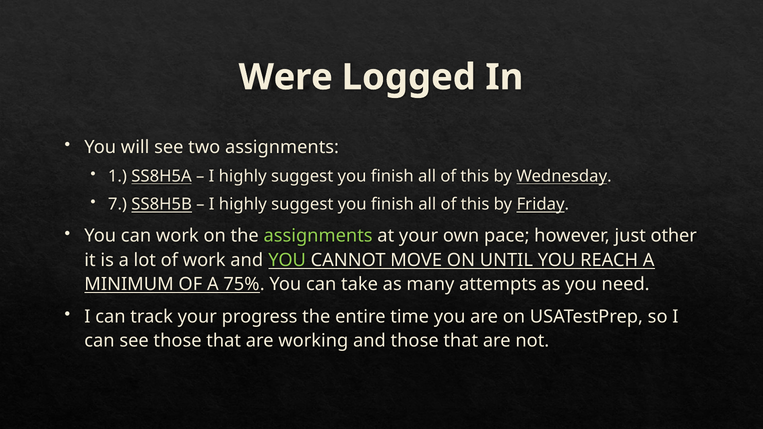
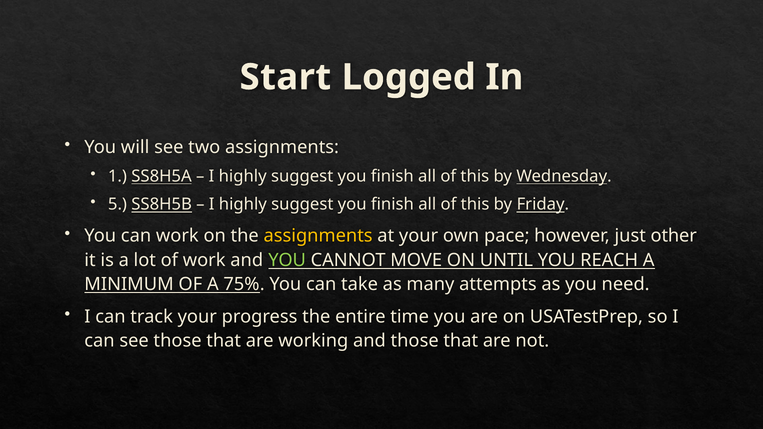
Were: Were -> Start (285, 77)
7: 7 -> 5 (117, 204)
assignments colour: light green -> yellow (318, 236)
